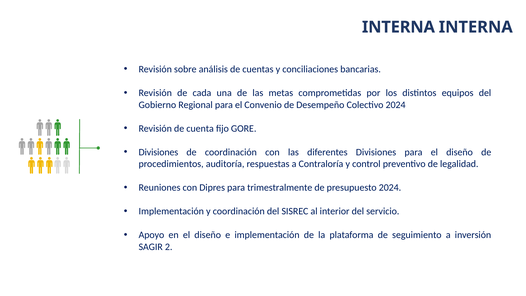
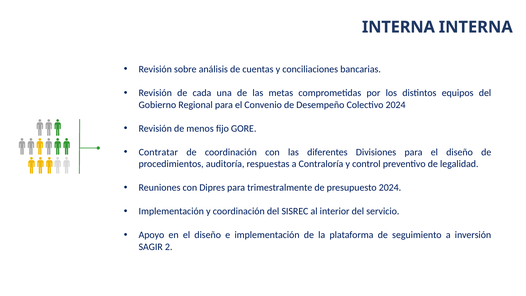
cuenta: cuenta -> menos (200, 128)
Divisiones: Divisiones -> Contratar (158, 152)
